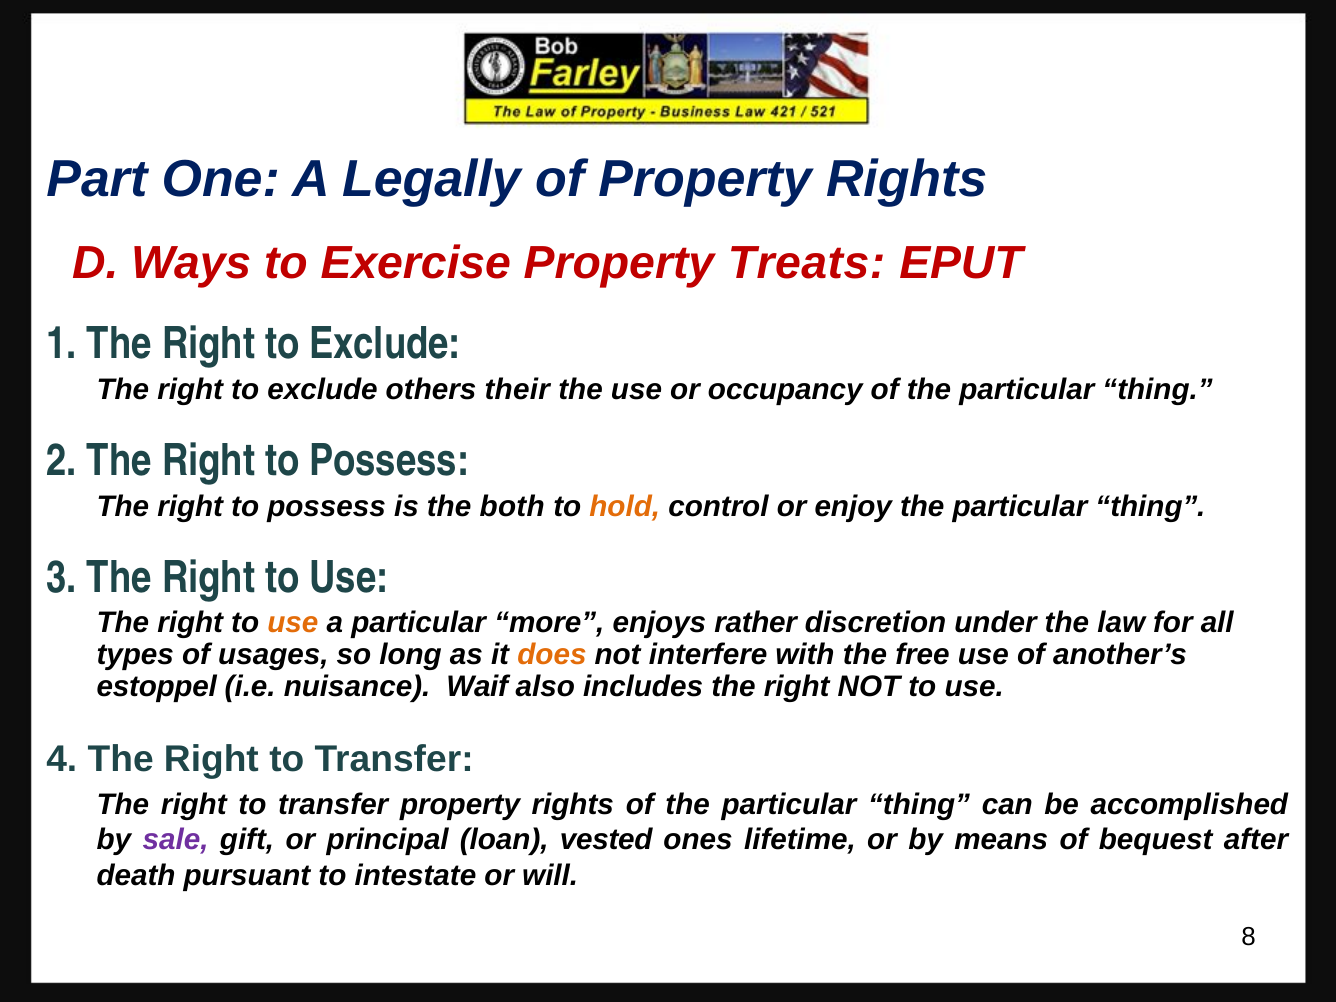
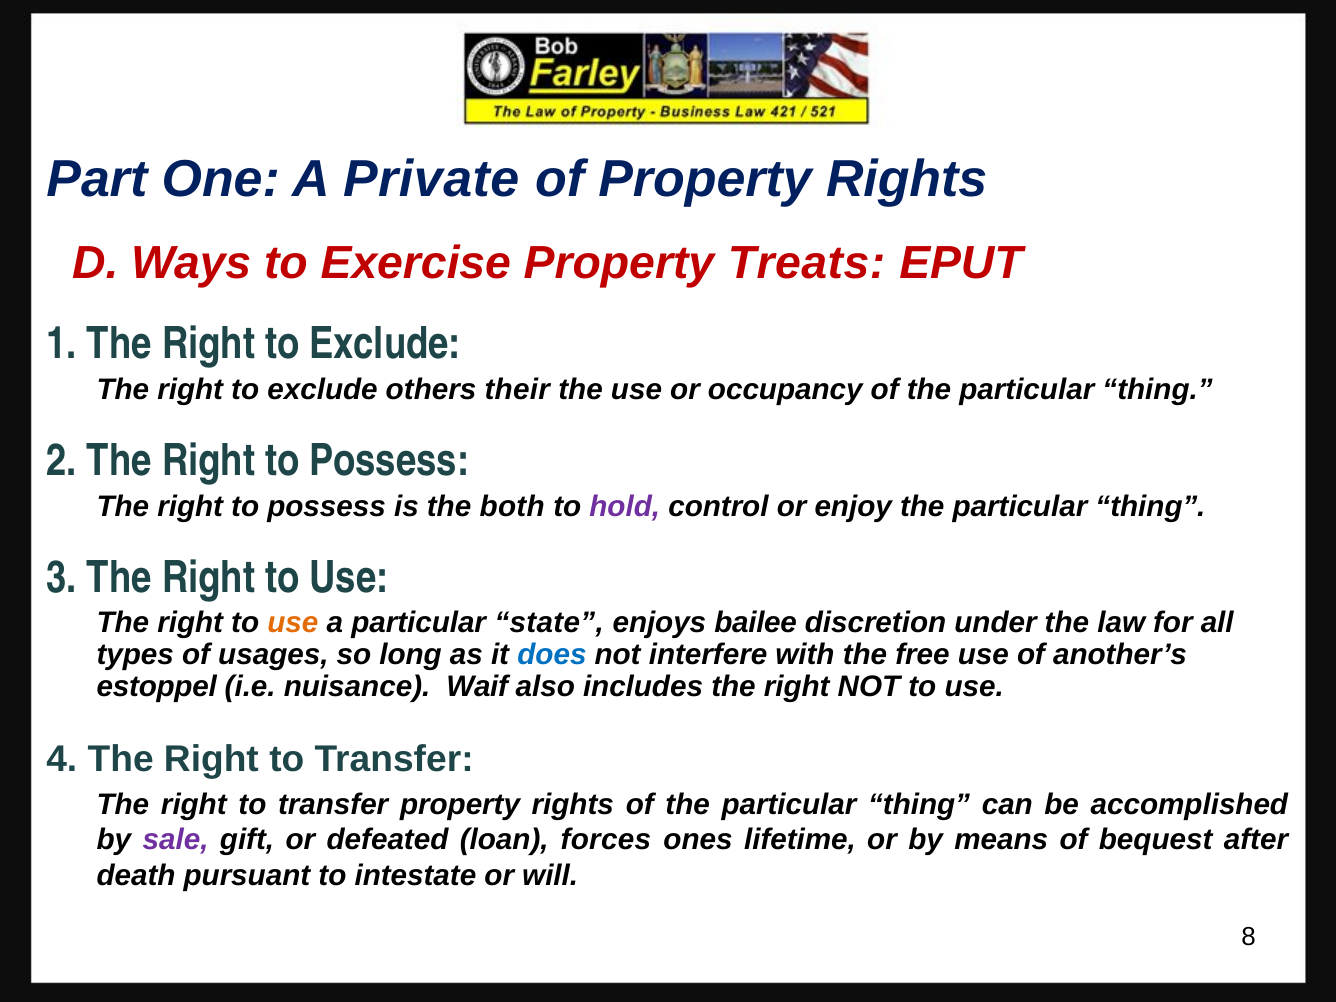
Legally: Legally -> Private (431, 179)
hold colour: orange -> purple (625, 506)
more: more -> state (549, 623)
rather: rather -> bailee (756, 623)
does colour: orange -> blue (552, 655)
principal: principal -> defeated (388, 840)
vested: vested -> forces (606, 840)
